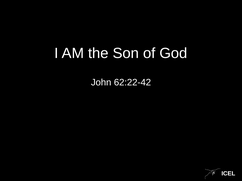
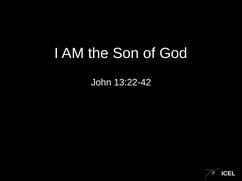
62:22-42: 62:22-42 -> 13:22-42 (132, 83)
